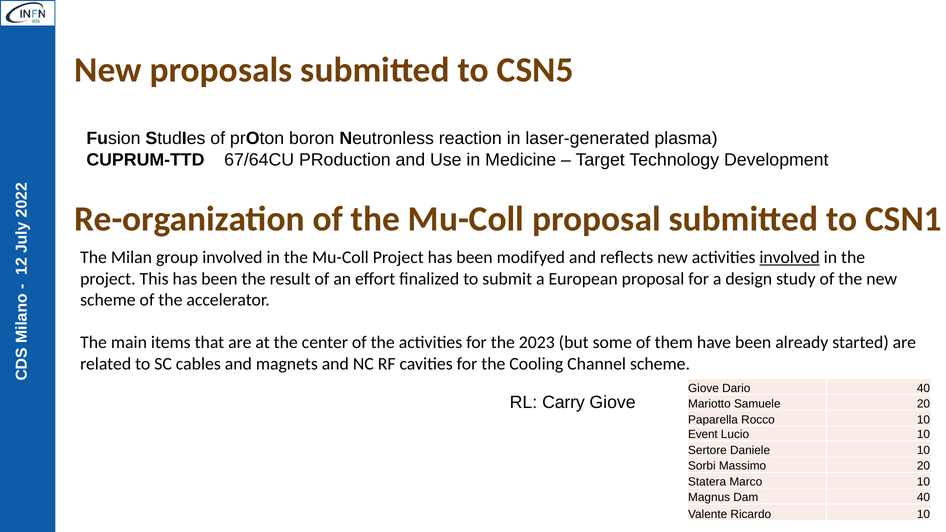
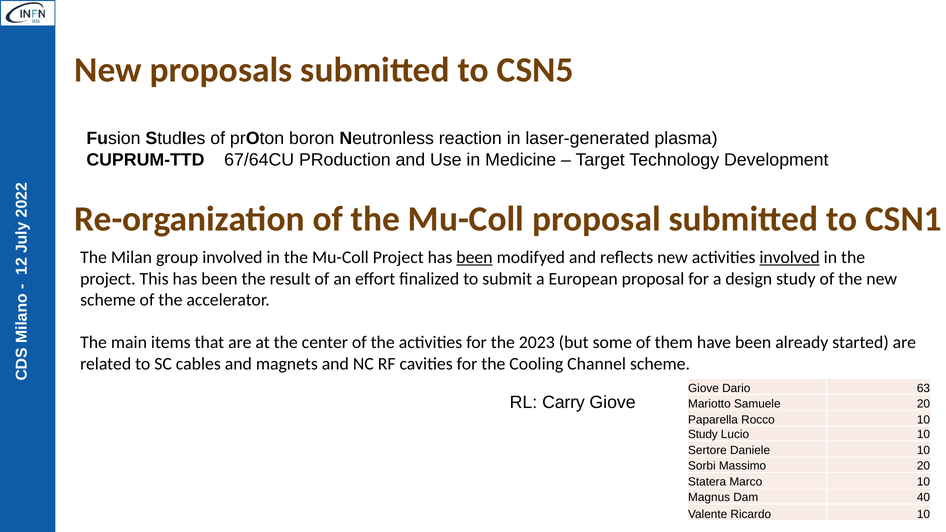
been underline: none -> present (474, 258)
Dario 40: 40 -> 63 (924, 388)
Event: Event -> Study (703, 435)
